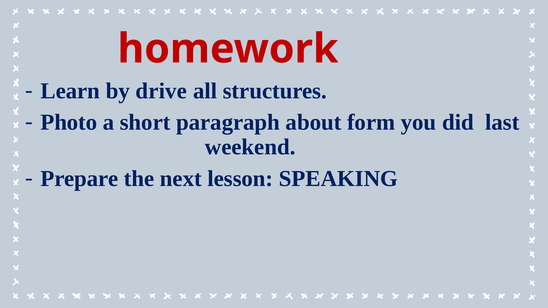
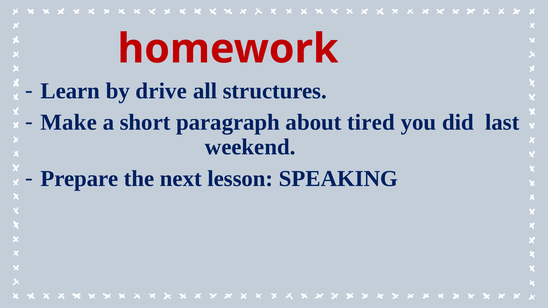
Photo: Photo -> Make (69, 123)
form: form -> tired (371, 123)
